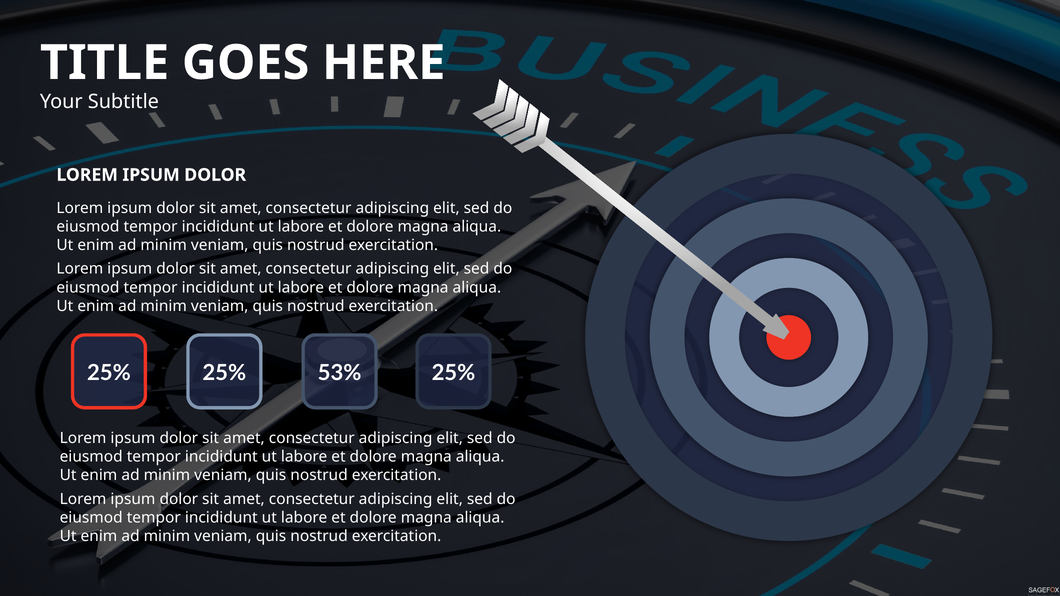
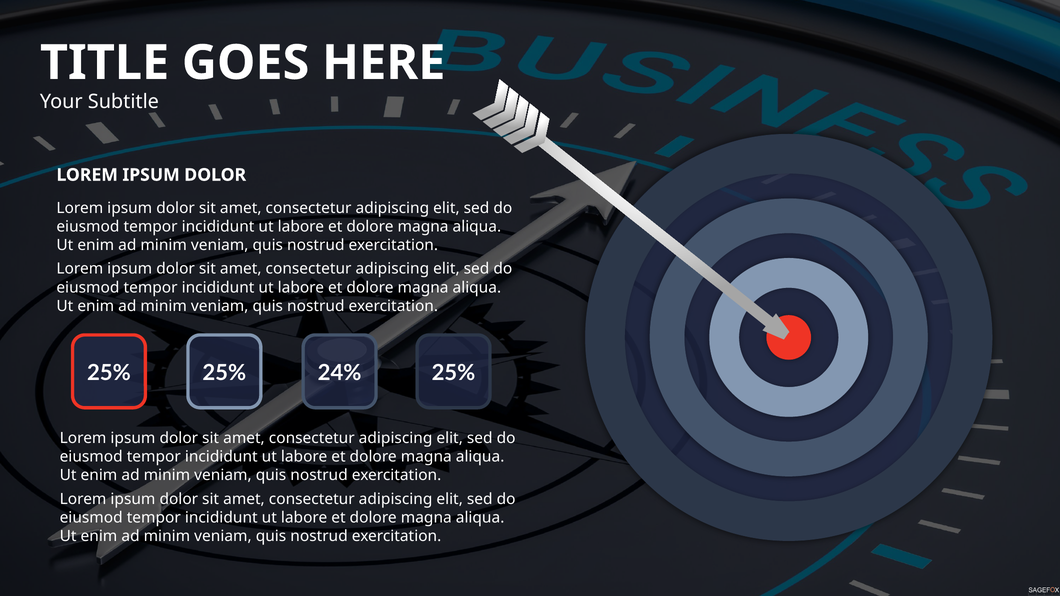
53%: 53% -> 24% (340, 373)
